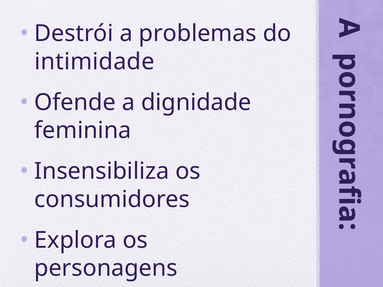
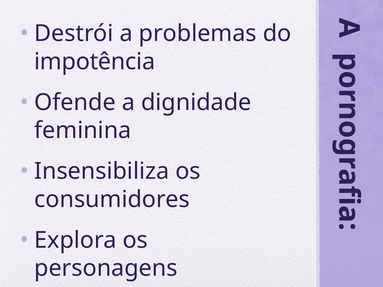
intimidade: intimidade -> impotência (95, 62)
